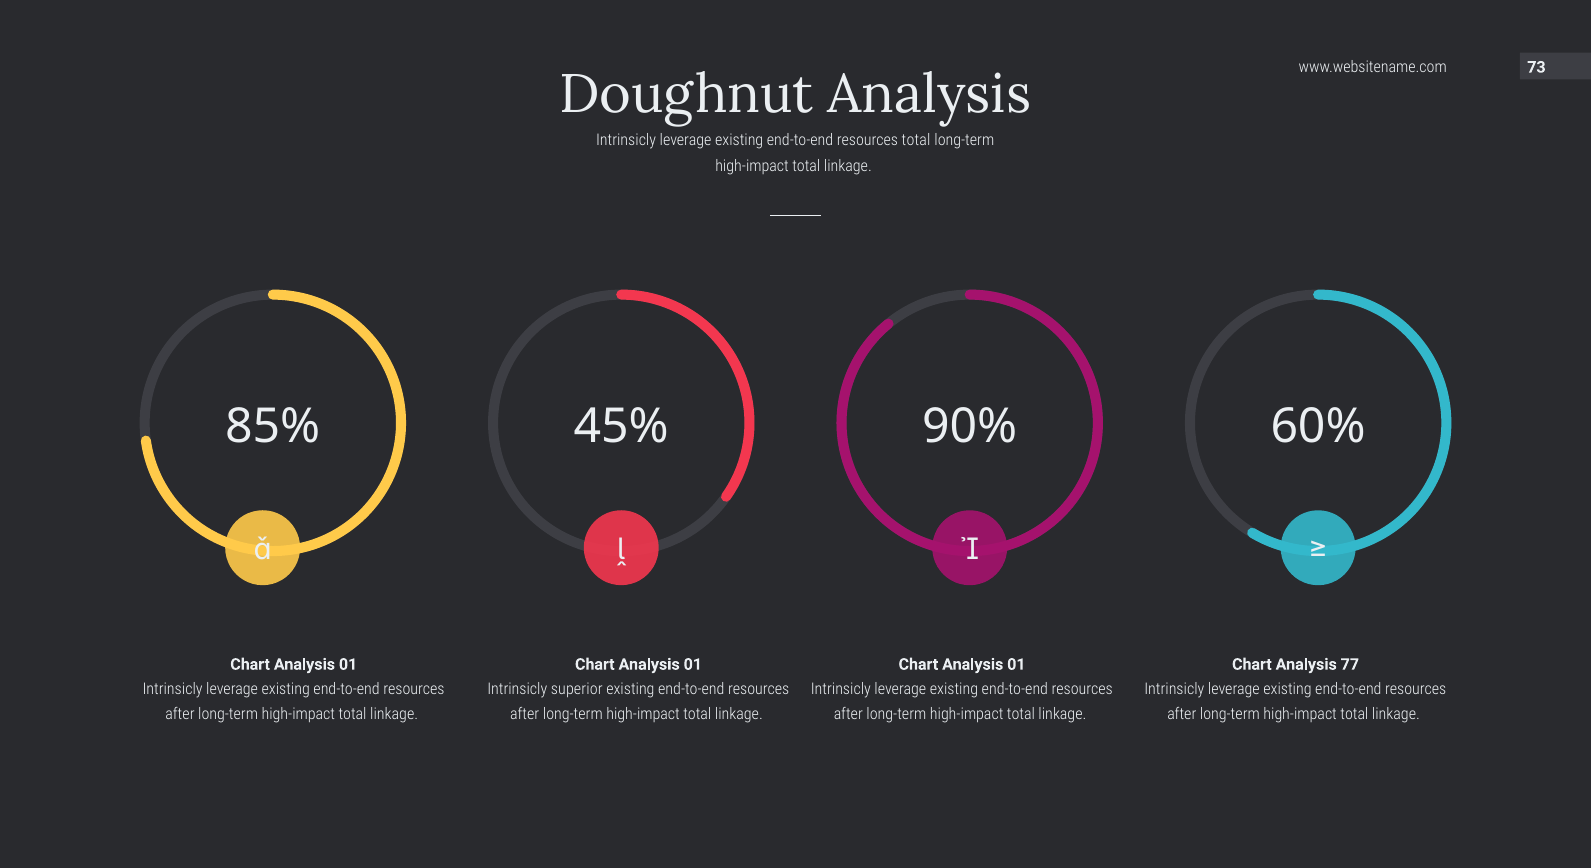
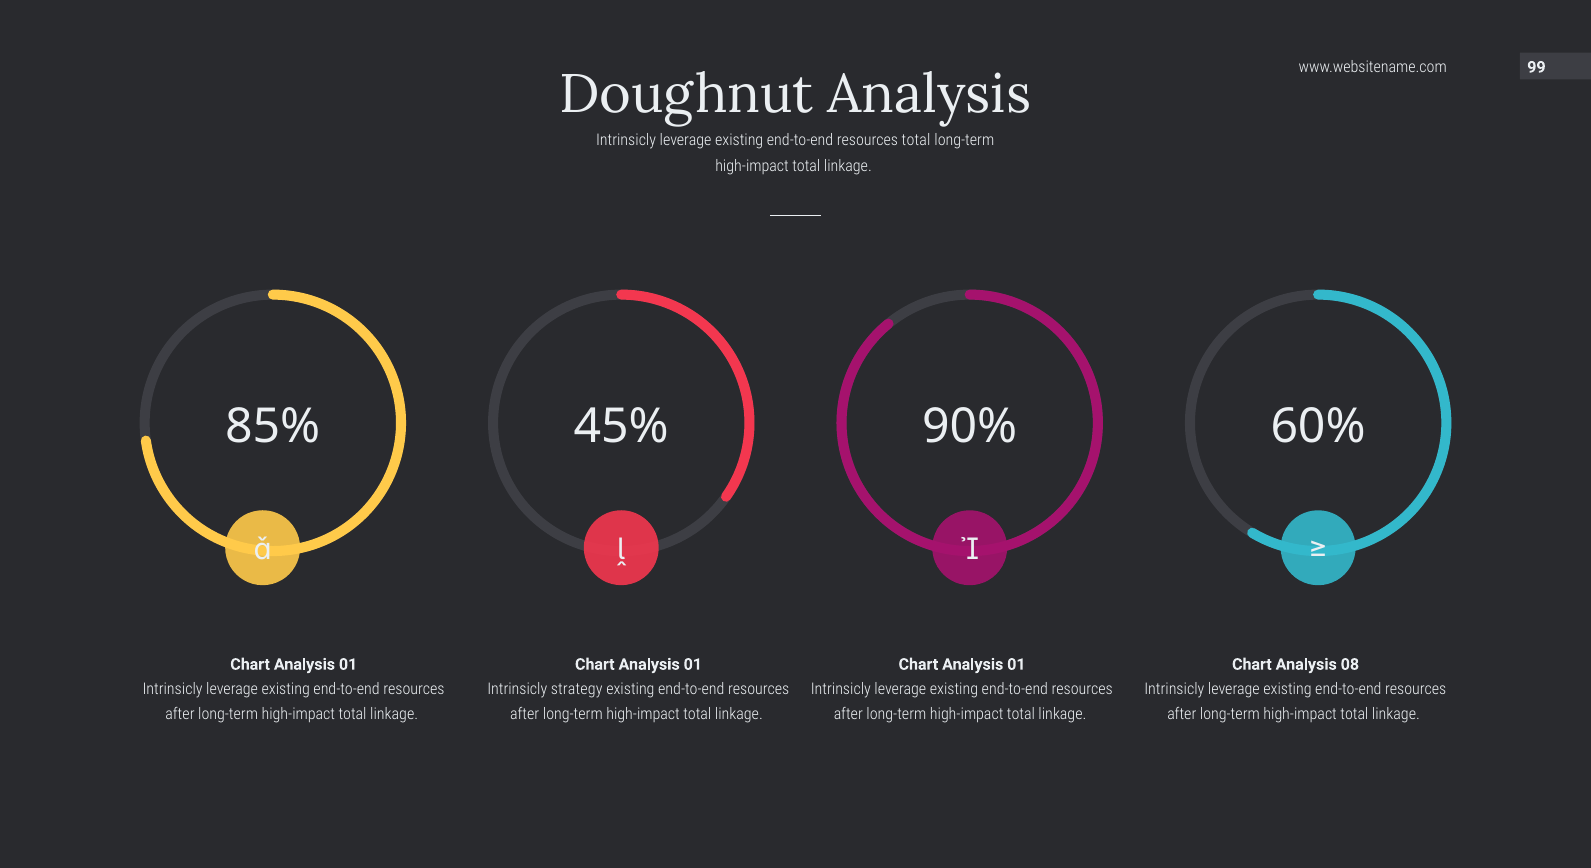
73: 73 -> 99 (1536, 67)
77: 77 -> 08 (1350, 664)
superior: superior -> strategy (577, 689)
